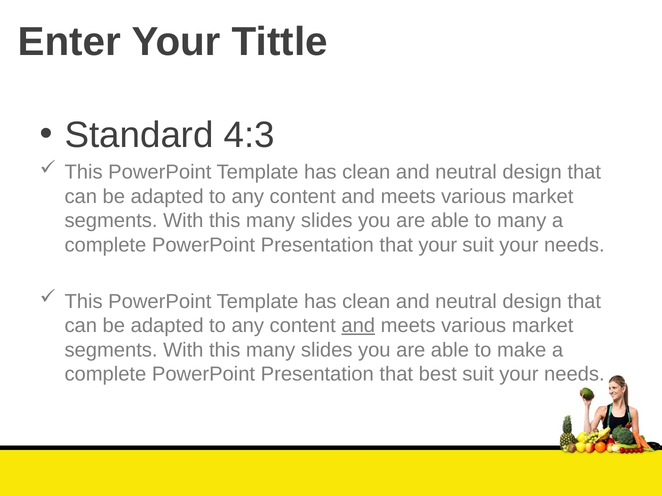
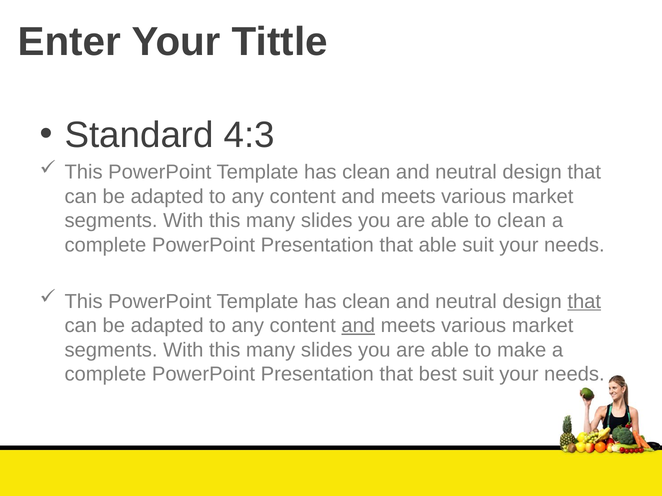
to many: many -> clean (522, 221)
that your: your -> able (438, 245)
that underline: none -> present (584, 302)
